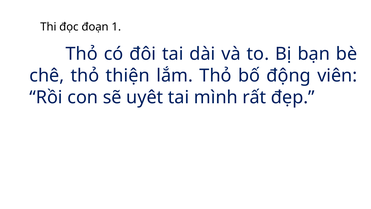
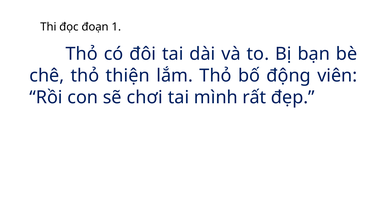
uyêt: uyêt -> chơi (145, 97)
